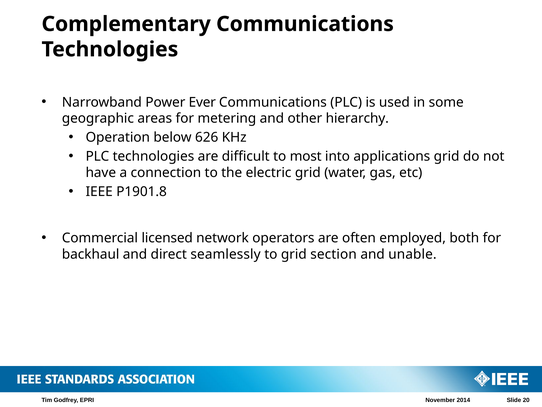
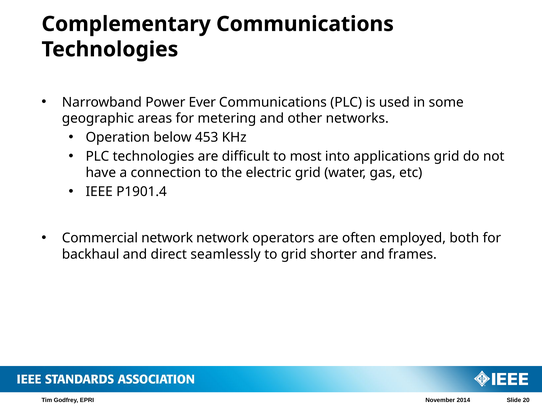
hierarchy: hierarchy -> networks (357, 118)
626: 626 -> 453 (207, 137)
P1901.8: P1901.8 -> P1901.4 (142, 192)
Commercial licensed: licensed -> network (167, 238)
section: section -> shorter (334, 254)
unable: unable -> frames (412, 254)
